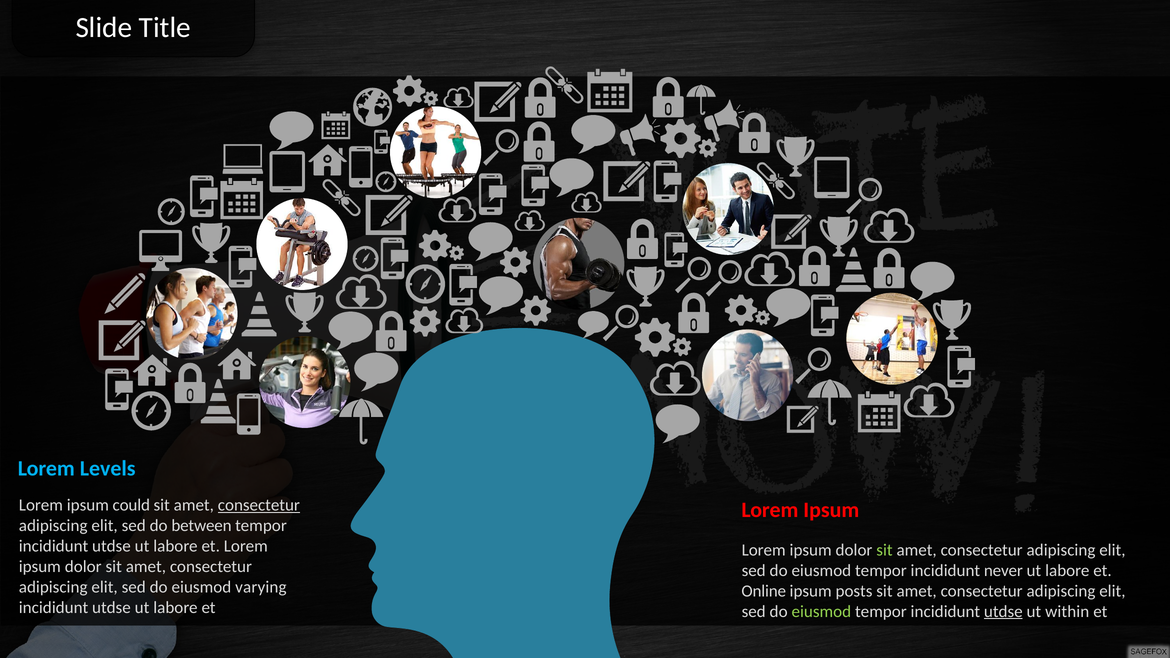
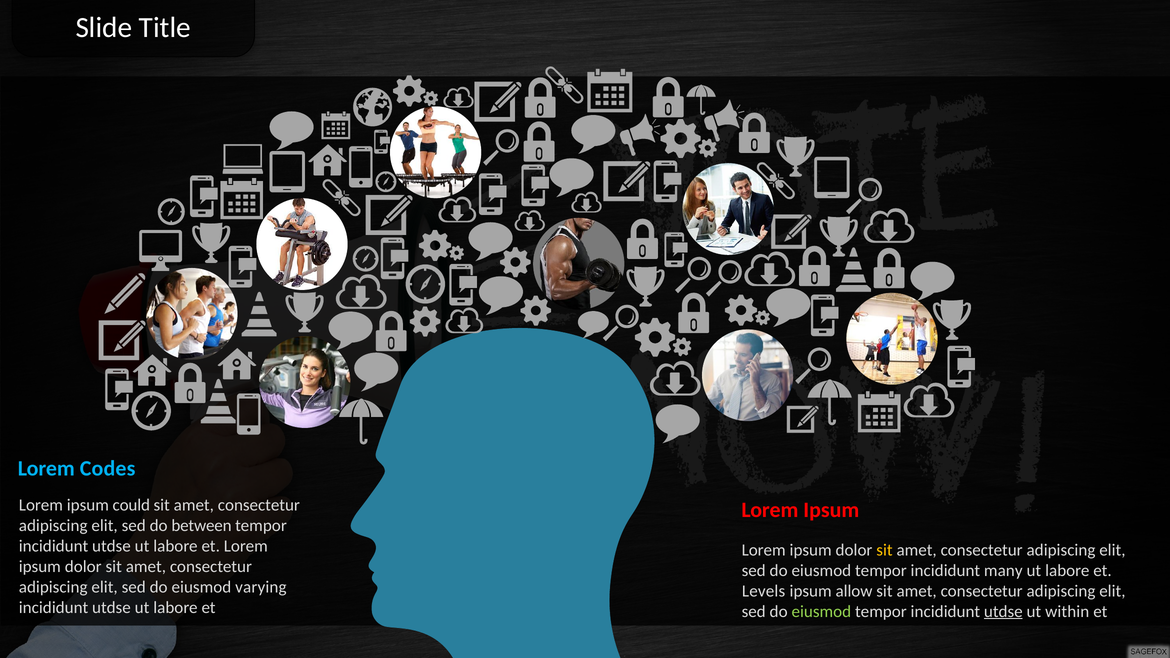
Levels: Levels -> Codes (108, 468)
consectetur underline: present -> none (259, 505)
sit colour: light green -> yellow (884, 550)
never: never -> many (1003, 571)
Online: Online -> Levels (764, 591)
posts: posts -> allow (854, 591)
